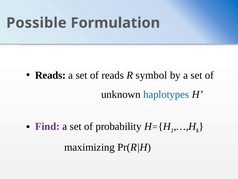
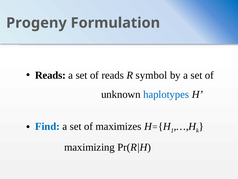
Possible: Possible -> Progeny (36, 23)
Find colour: purple -> blue (47, 126)
probability: probability -> maximizes (119, 126)
